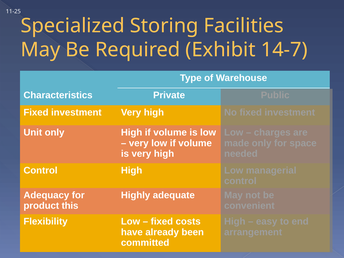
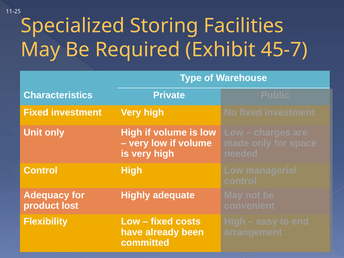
14-7: 14-7 -> 45-7 (284, 50)
this: this -> lost (70, 206)
